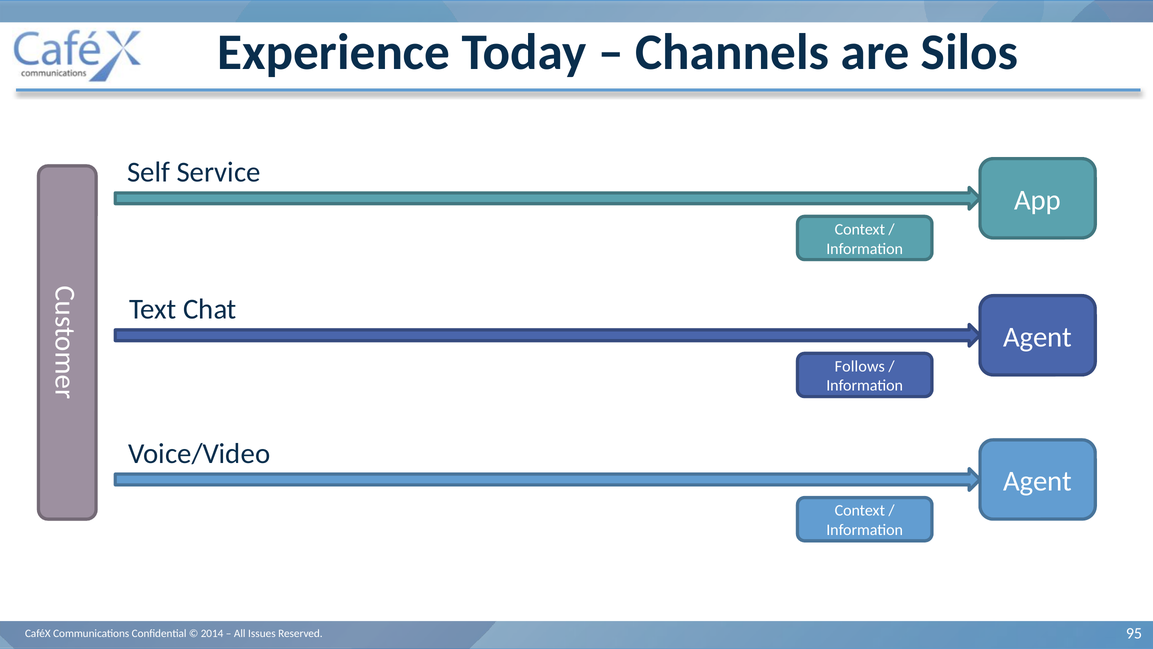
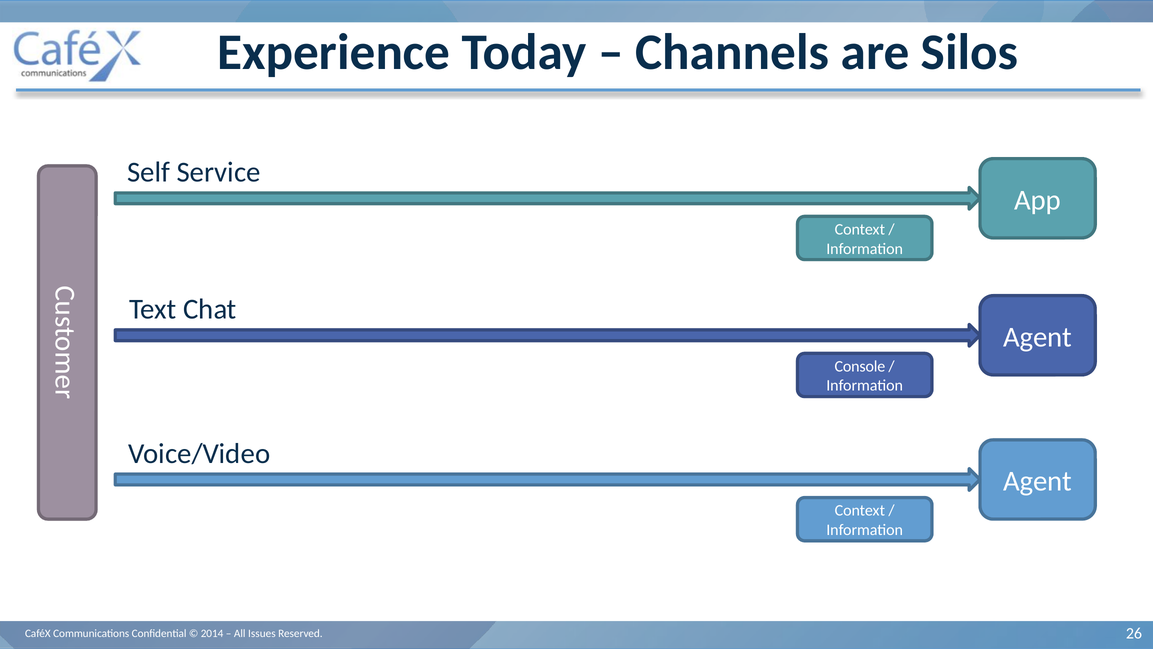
Follows: Follows -> Console (860, 366)
95: 95 -> 26 (1134, 633)
